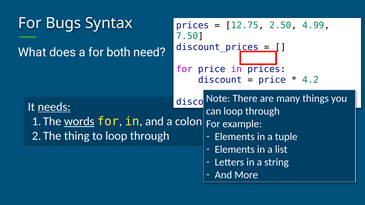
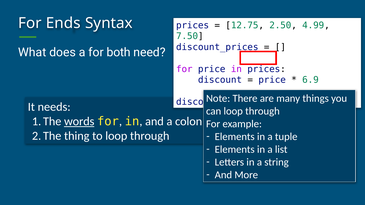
Bugs: Bugs -> Ends (63, 23)
4.2: 4.2 -> 6.9 (310, 80)
needs underline: present -> none (54, 107)
